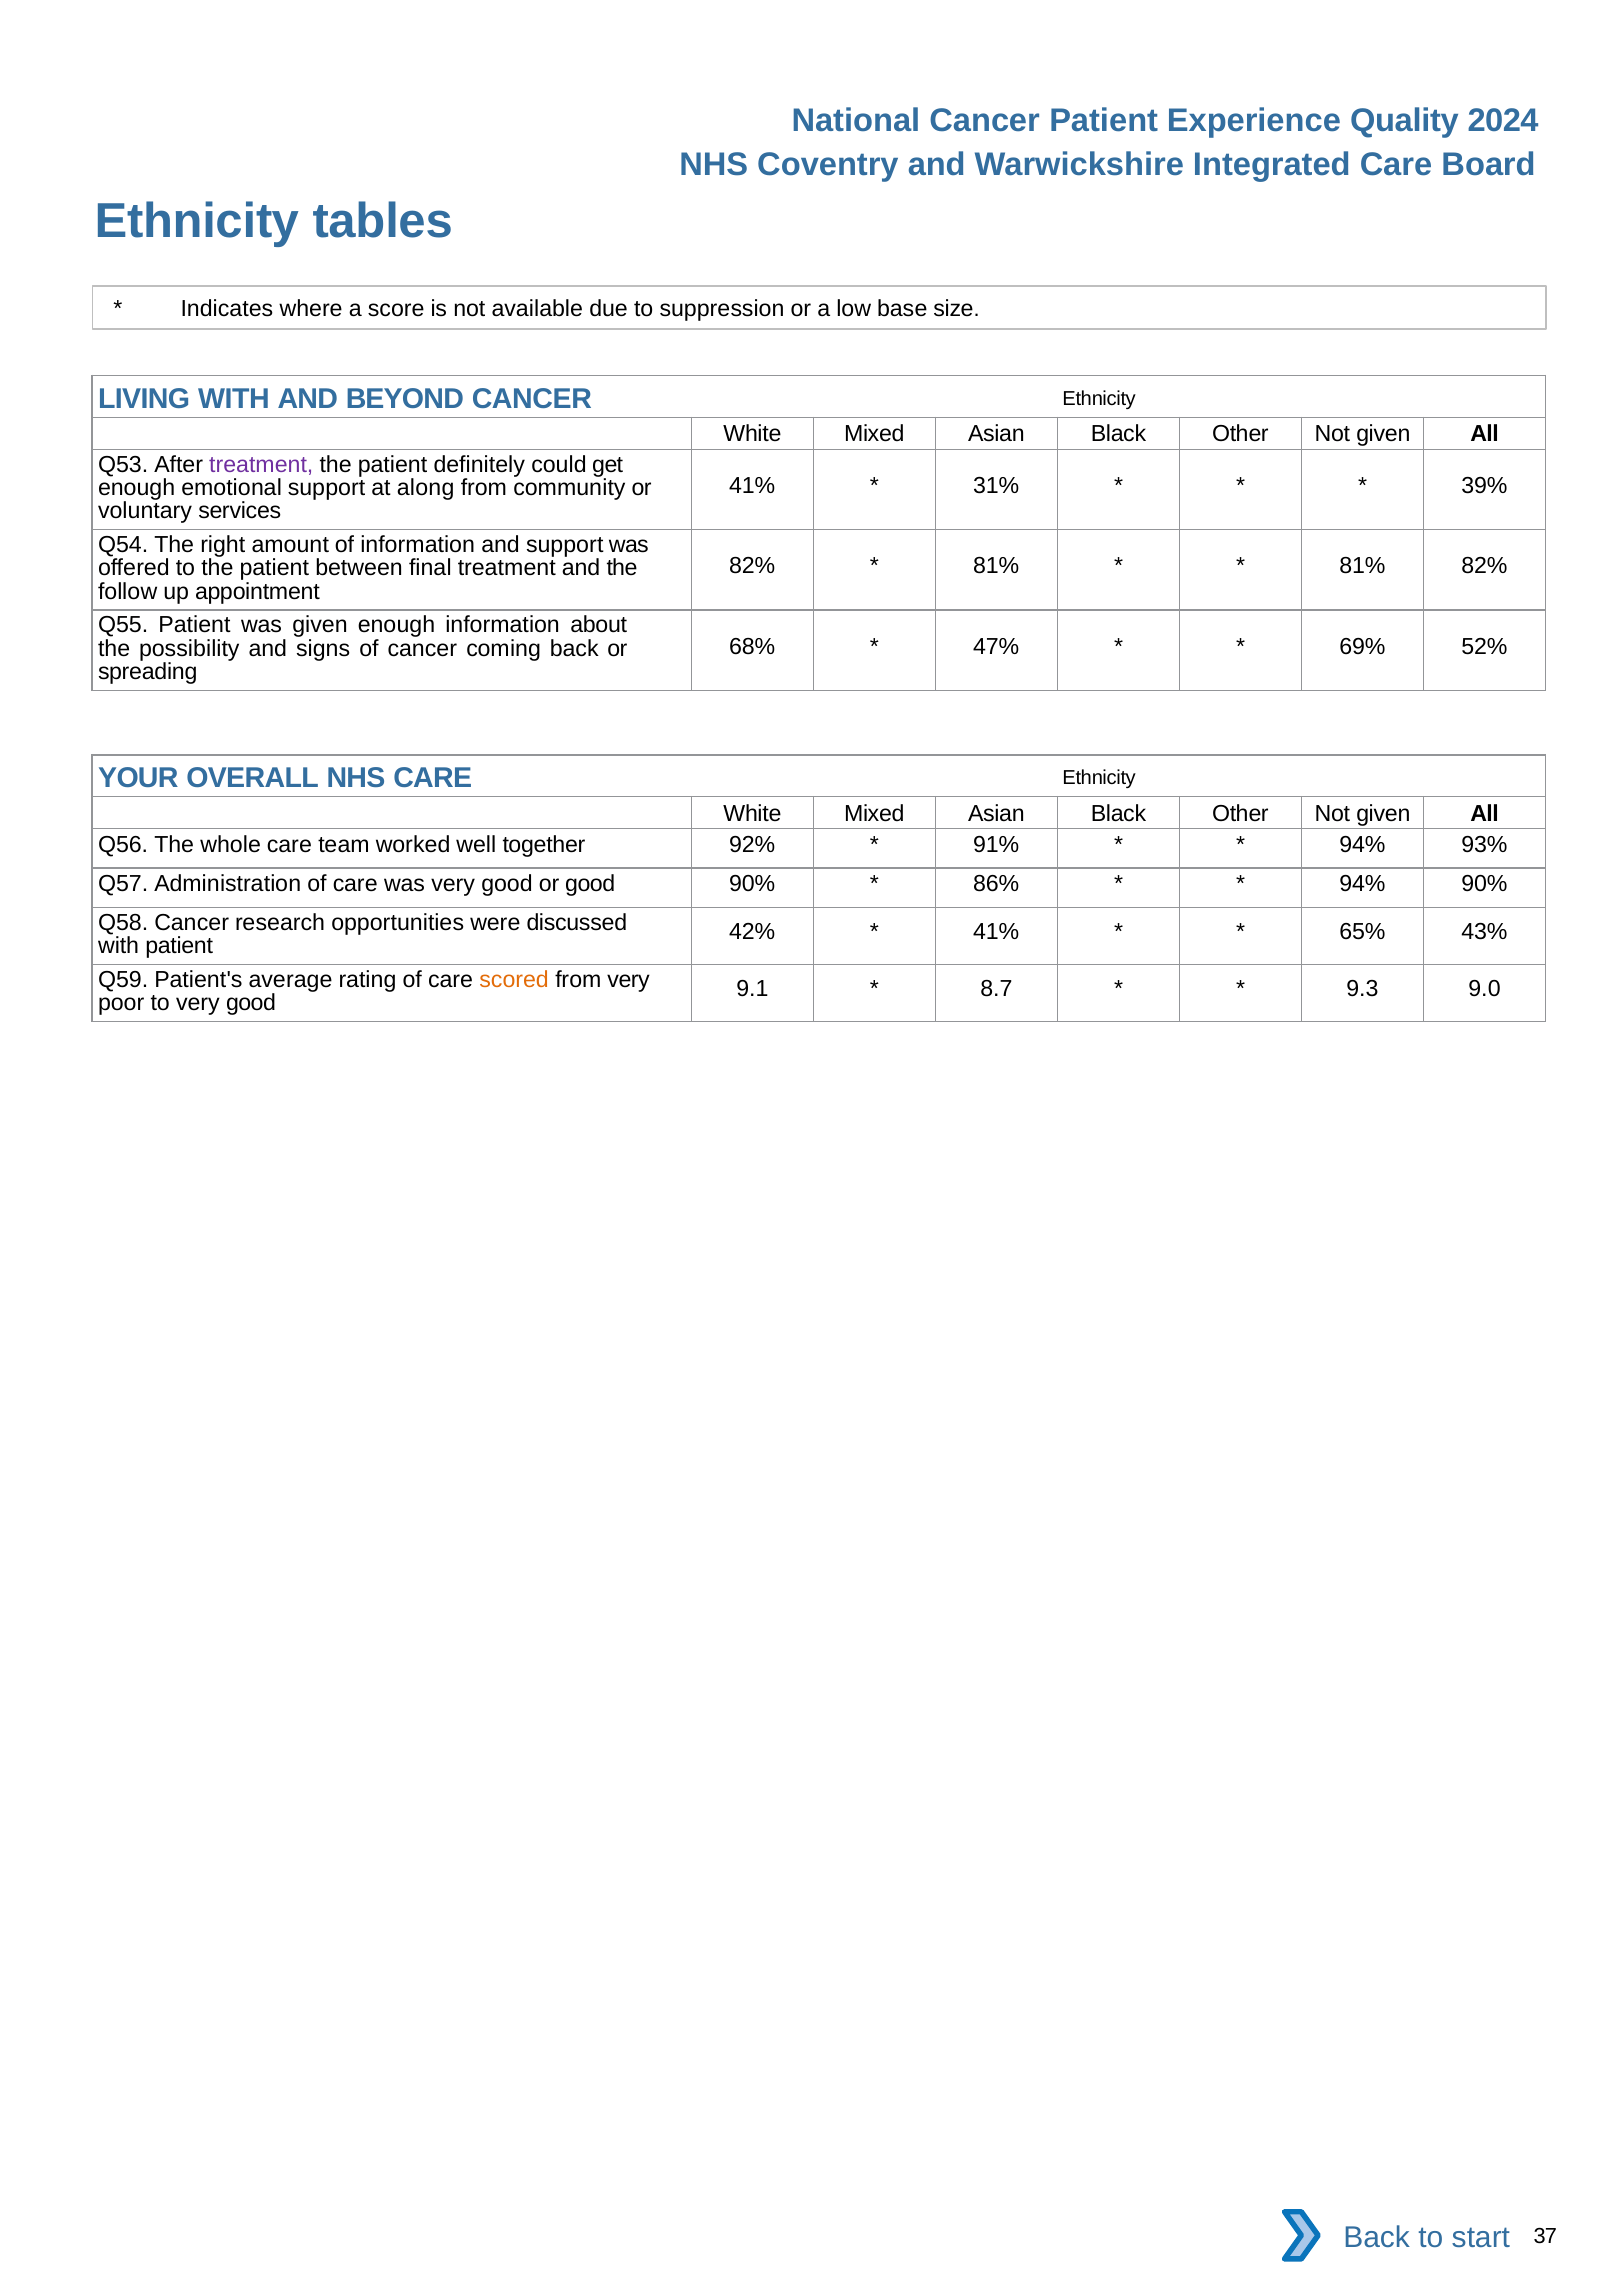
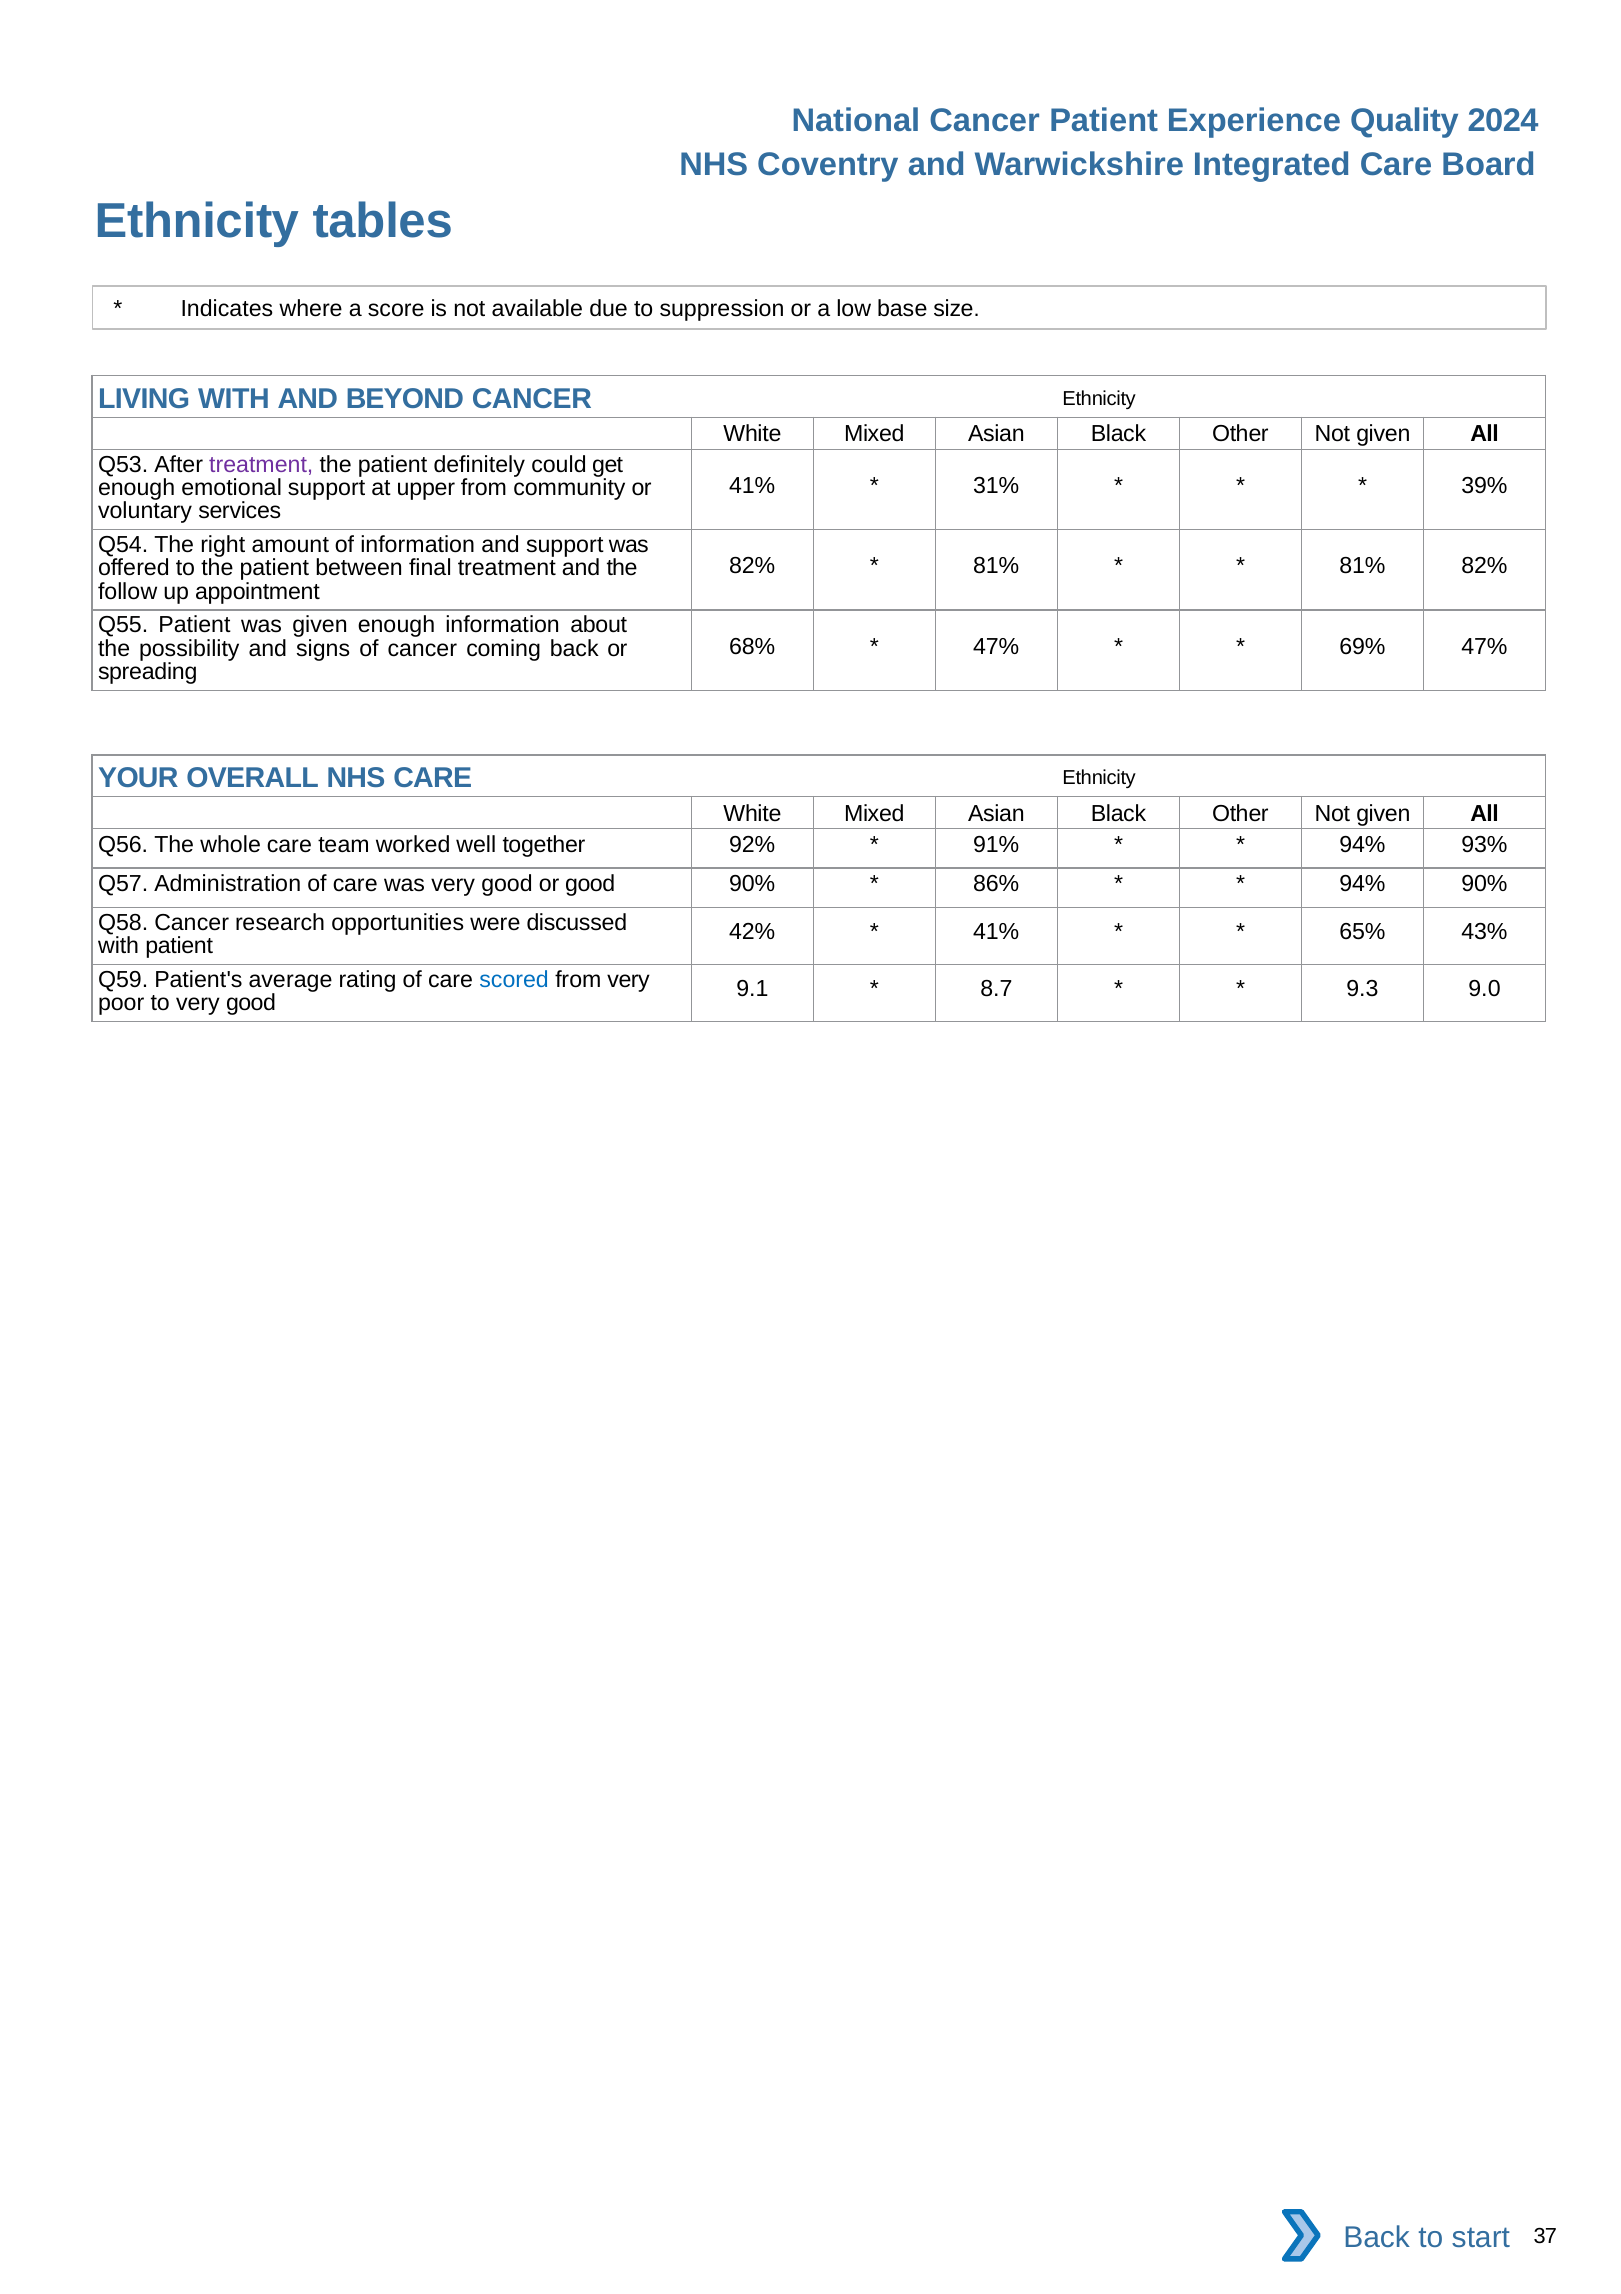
along: along -> upper (426, 488)
69% 52%: 52% -> 47% (1484, 647)
scored colour: orange -> blue (514, 979)
